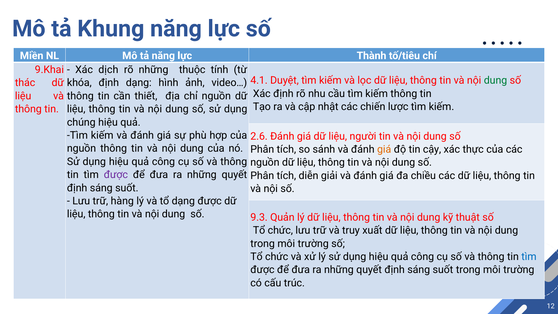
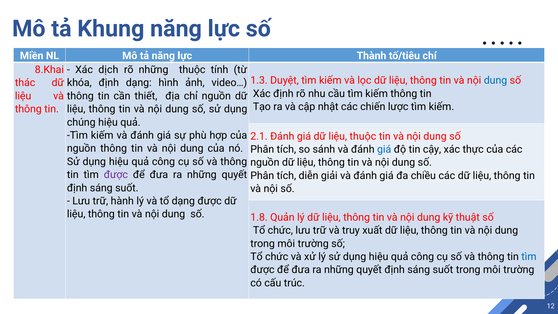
9.Khai: 9.Khai -> 8.Khai (49, 70)
4.1: 4.1 -> 1.3 (259, 80)
dung colour: green -> blue (496, 80)
2.6: 2.6 -> 2.1 (259, 136)
liệu người: người -> thuộc (363, 136)
giá colour: orange -> blue (384, 149)
hàng: hàng -> hành (122, 201)
9.3: 9.3 -> 1.8 (259, 217)
